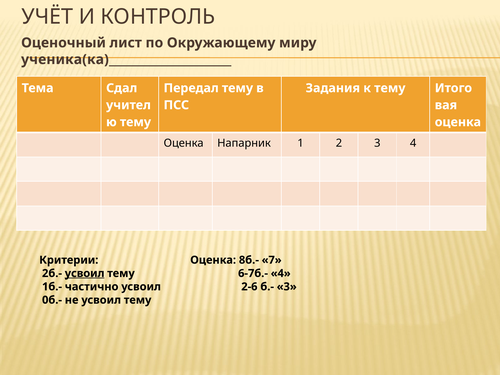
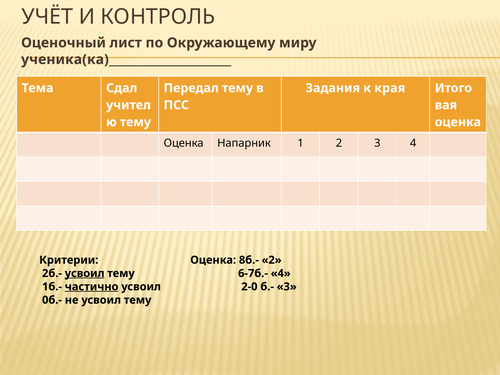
к тему: тему -> края (390, 88)
8б.- 7: 7 -> 2 (272, 260)
частично underline: none -> present (92, 287)
2-6: 2-6 -> 2-0 (249, 287)
